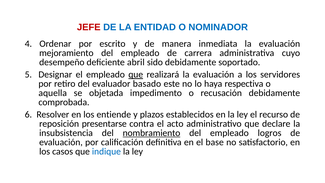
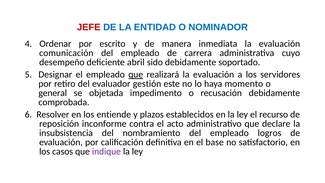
mejoramiento: mejoramiento -> comunicación (66, 53)
basado: basado -> gestión (147, 84)
respectiva: respectiva -> momento (244, 84)
aquella: aquella -> general (53, 93)
presentarse: presentarse -> inconforme (104, 124)
nombramiento underline: present -> none (151, 133)
indique colour: blue -> purple (106, 151)
